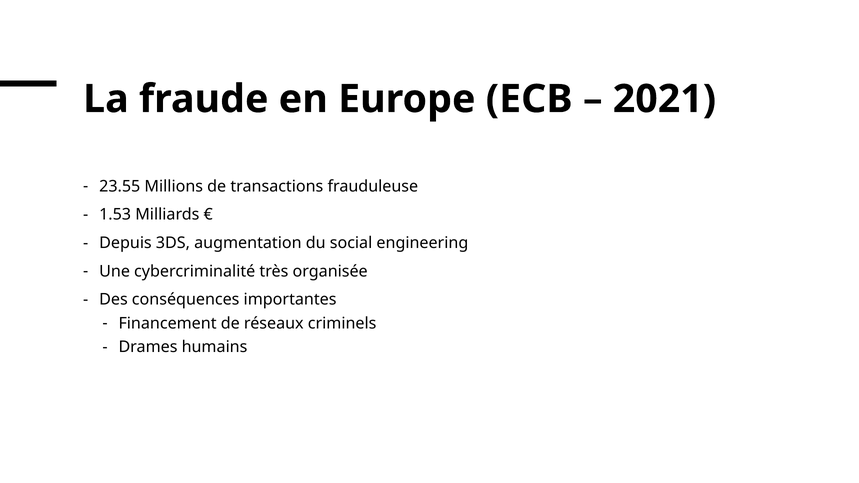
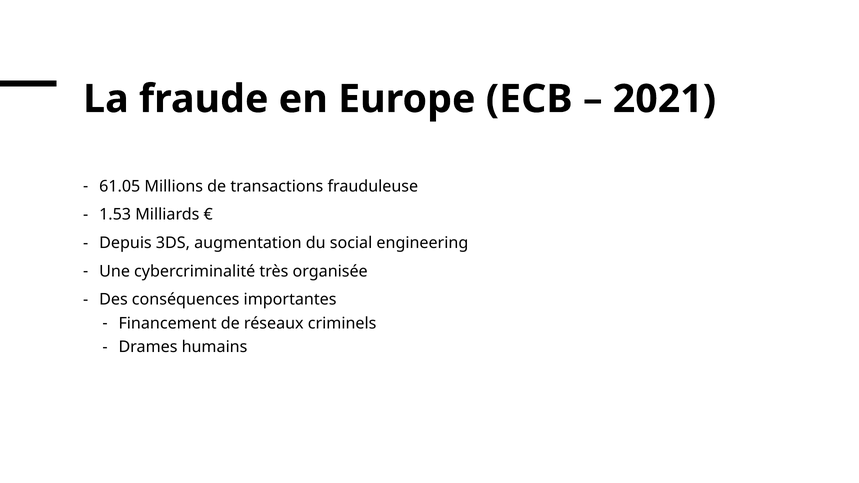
23.55: 23.55 -> 61.05 (120, 186)
